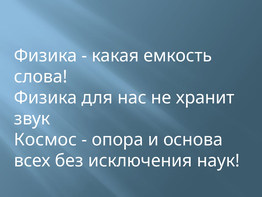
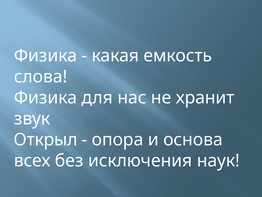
Космос: Космос -> Открыл (46, 139)
